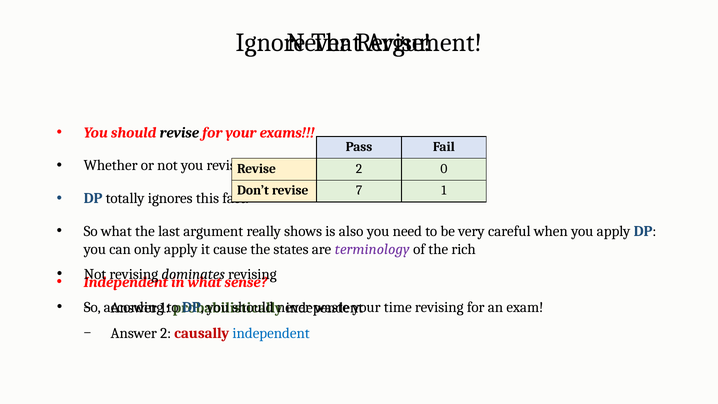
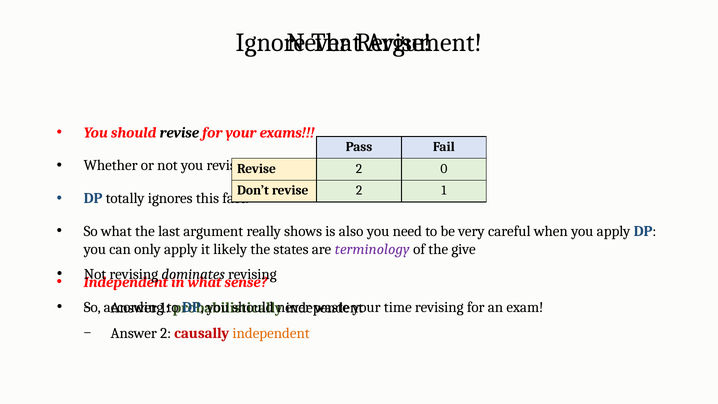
Don’t revise 7: 7 -> 2 (359, 190)
it cause: cause -> likely (230, 249)
rich: rich -> give (464, 249)
independent colour: blue -> orange (271, 333)
